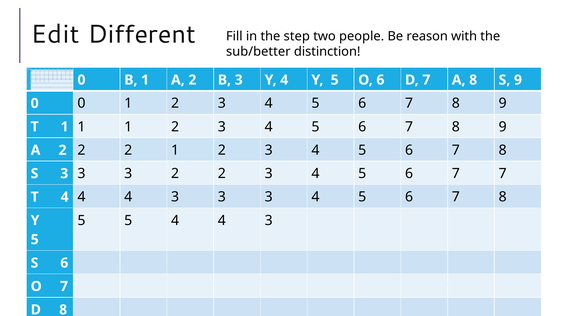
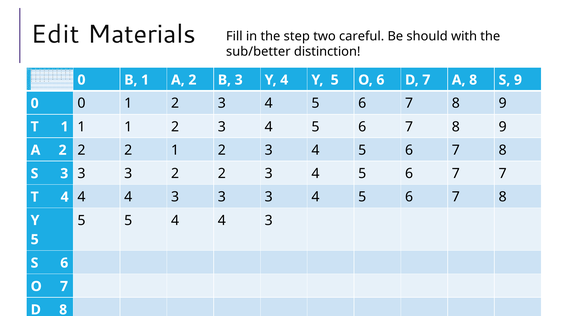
Different: Different -> Materials (142, 34)
people: people -> careful (362, 36)
reason: reason -> should (427, 36)
